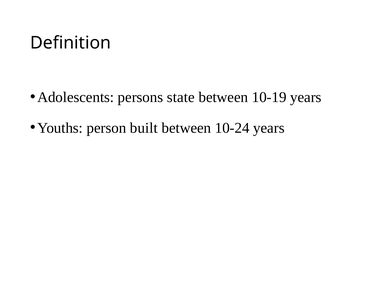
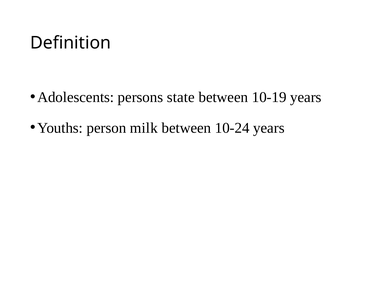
built: built -> milk (144, 128)
